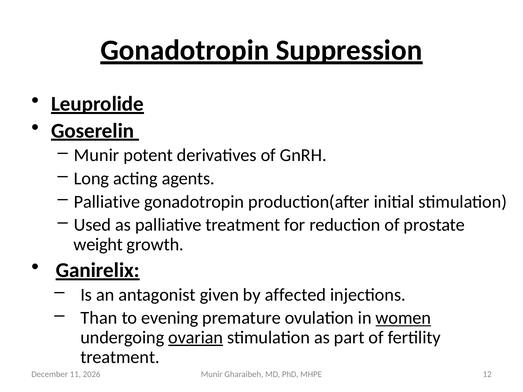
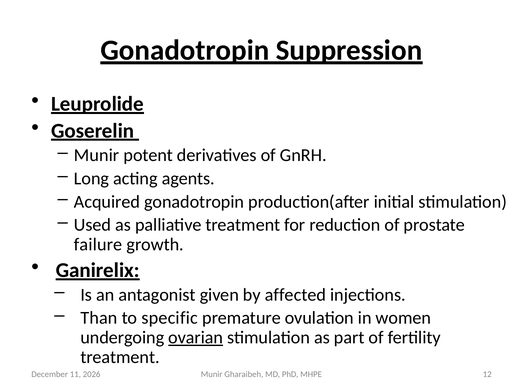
Palliative: Palliative -> Acquired (107, 202)
weight: weight -> failure (98, 245)
evening: evening -> specific (170, 318)
women underline: present -> none (403, 318)
